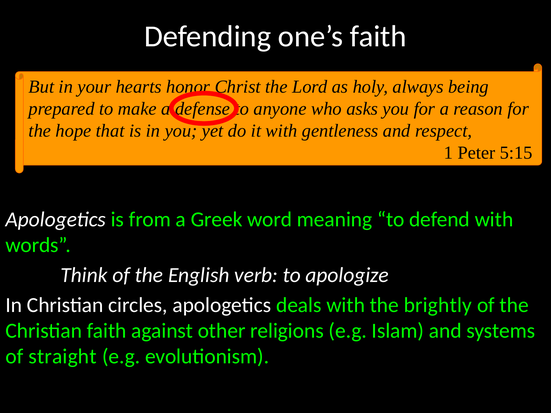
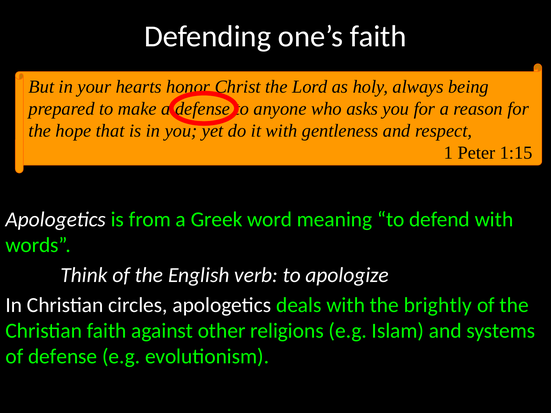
5:15: 5:15 -> 1:15 (516, 153)
of straight: straight -> defense (63, 357)
